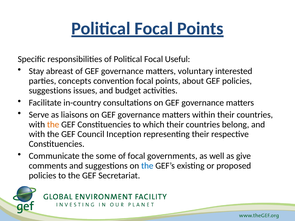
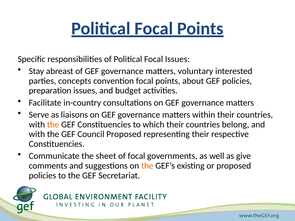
Focal Useful: Useful -> Issues (177, 59)
suggestions: suggestions -> preparation (50, 91)
Council Inception: Inception -> Proposed (124, 134)
some: some -> sheet (106, 156)
the colour: blue -> orange (147, 166)
